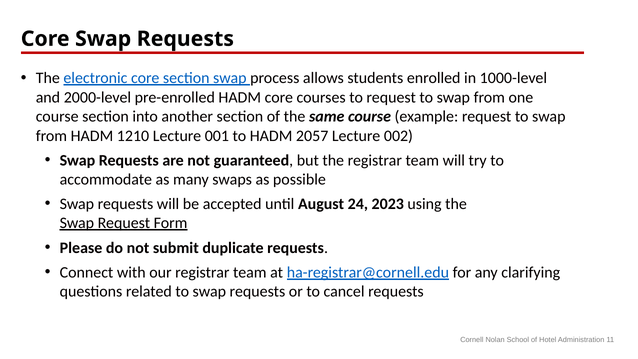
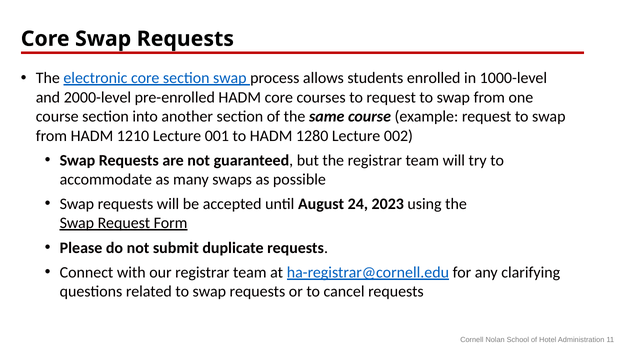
2057: 2057 -> 1280 (312, 136)
